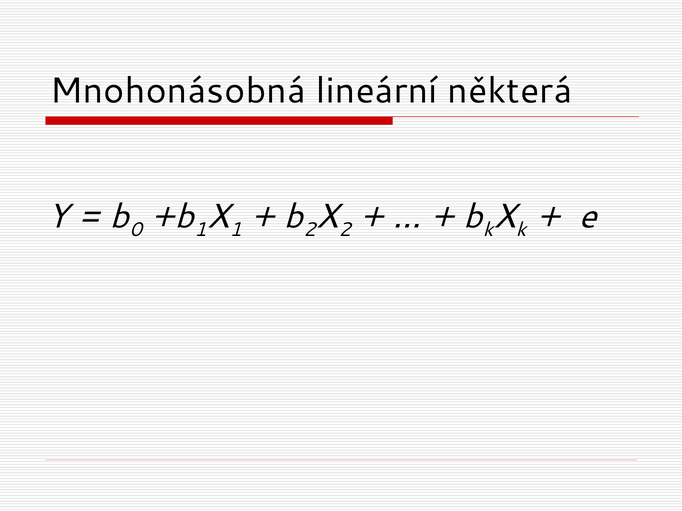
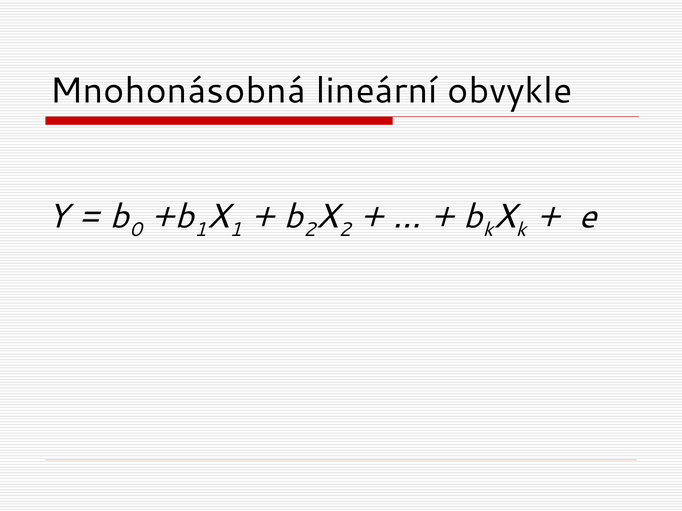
některá: některá -> obvykle (510, 91)
